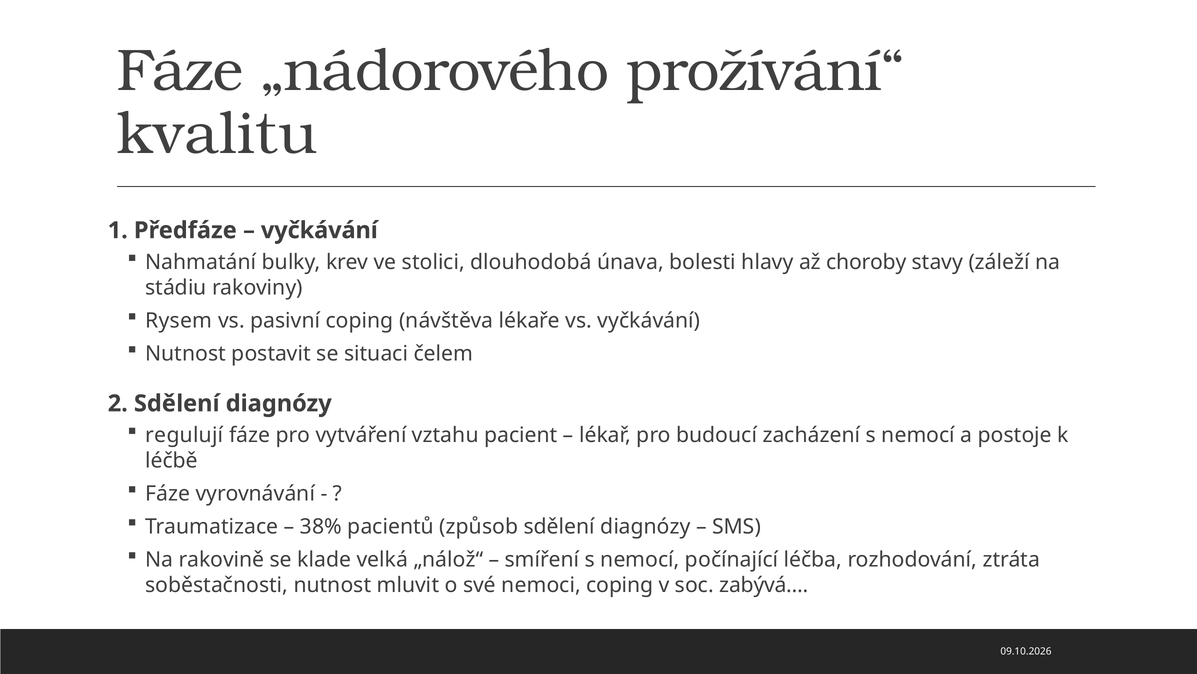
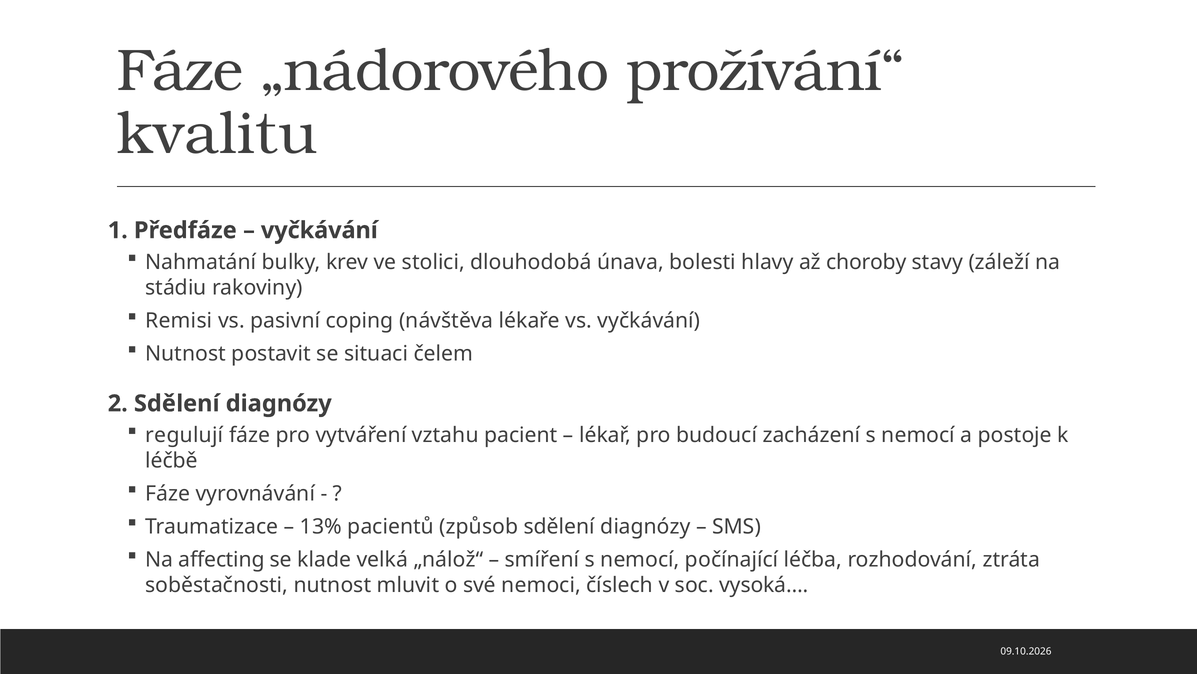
Rysem: Rysem -> Remisi (179, 320)
38%: 38% -> 13% (321, 526)
rakovině: rakovině -> affecting (222, 559)
nemoci coping: coping -> číslech (620, 585)
zabývá…: zabývá… -> vysoká… (764, 585)
